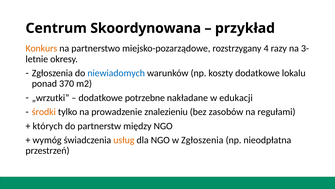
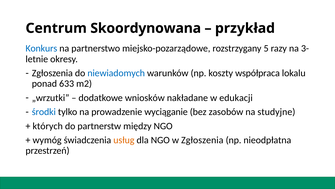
Konkurs colour: orange -> blue (41, 48)
4: 4 -> 5 (266, 48)
koszty dodatkowe: dodatkowe -> współpraca (258, 73)
370: 370 -> 633 (67, 84)
potrzebne: potrzebne -> wniosków (145, 98)
środki colour: orange -> blue (44, 112)
znalezieniu: znalezieniu -> wyciąganie (166, 112)
regułami: regułami -> studyjne (276, 112)
